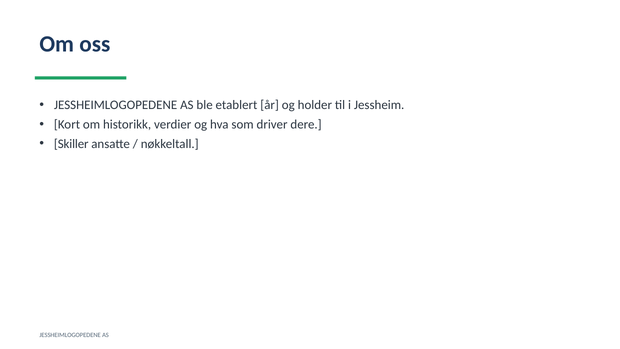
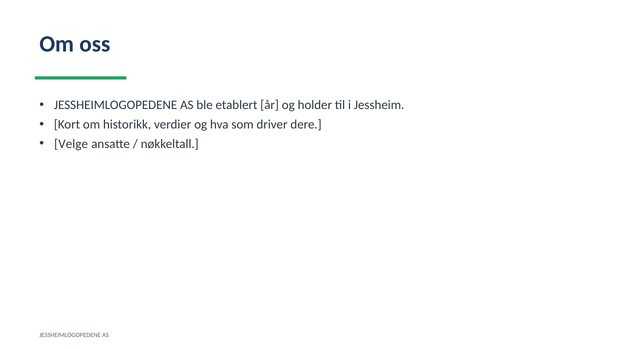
Skiller: Skiller -> Velge (71, 144)
